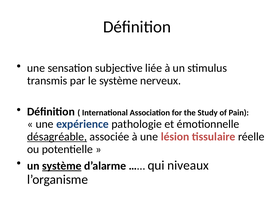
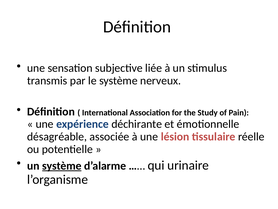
pathologie: pathologie -> déchirante (137, 124)
désagréable underline: present -> none (57, 136)
niveaux: niveaux -> urinaire (188, 165)
